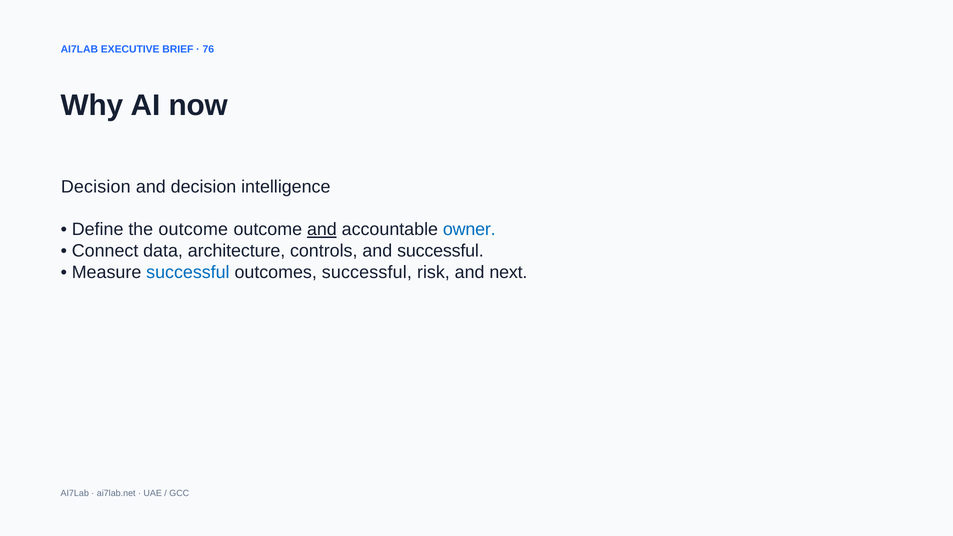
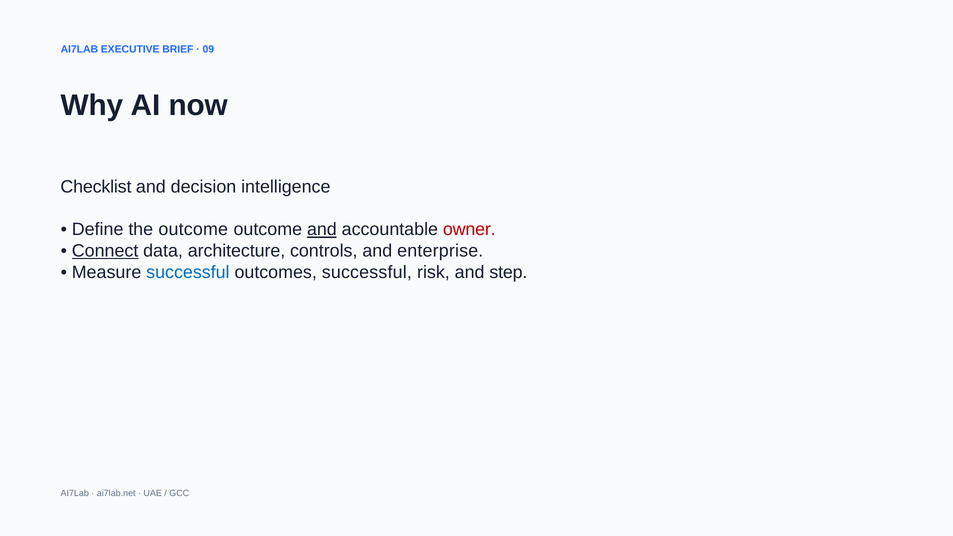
76: 76 -> 09 (208, 49)
Decision: Decision -> Checklist (96, 187)
owner colour: blue -> red (469, 230)
Connect underline: none -> present (105, 251)
and successful: successful -> enterprise (440, 251)
next: next -> step (508, 272)
